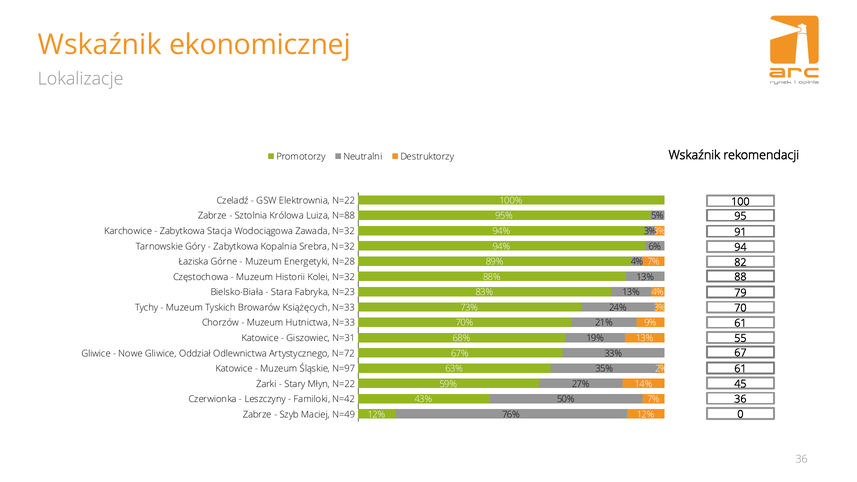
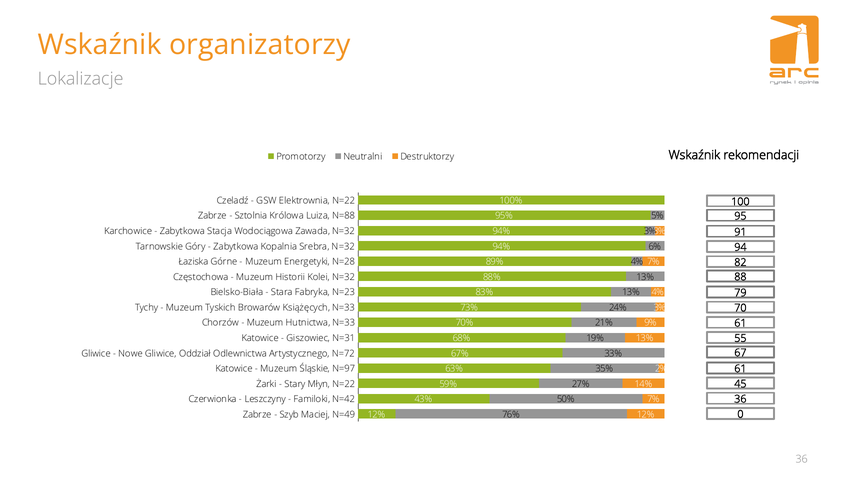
ekonomicznej: ekonomicznej -> organizatorzy (260, 45)
